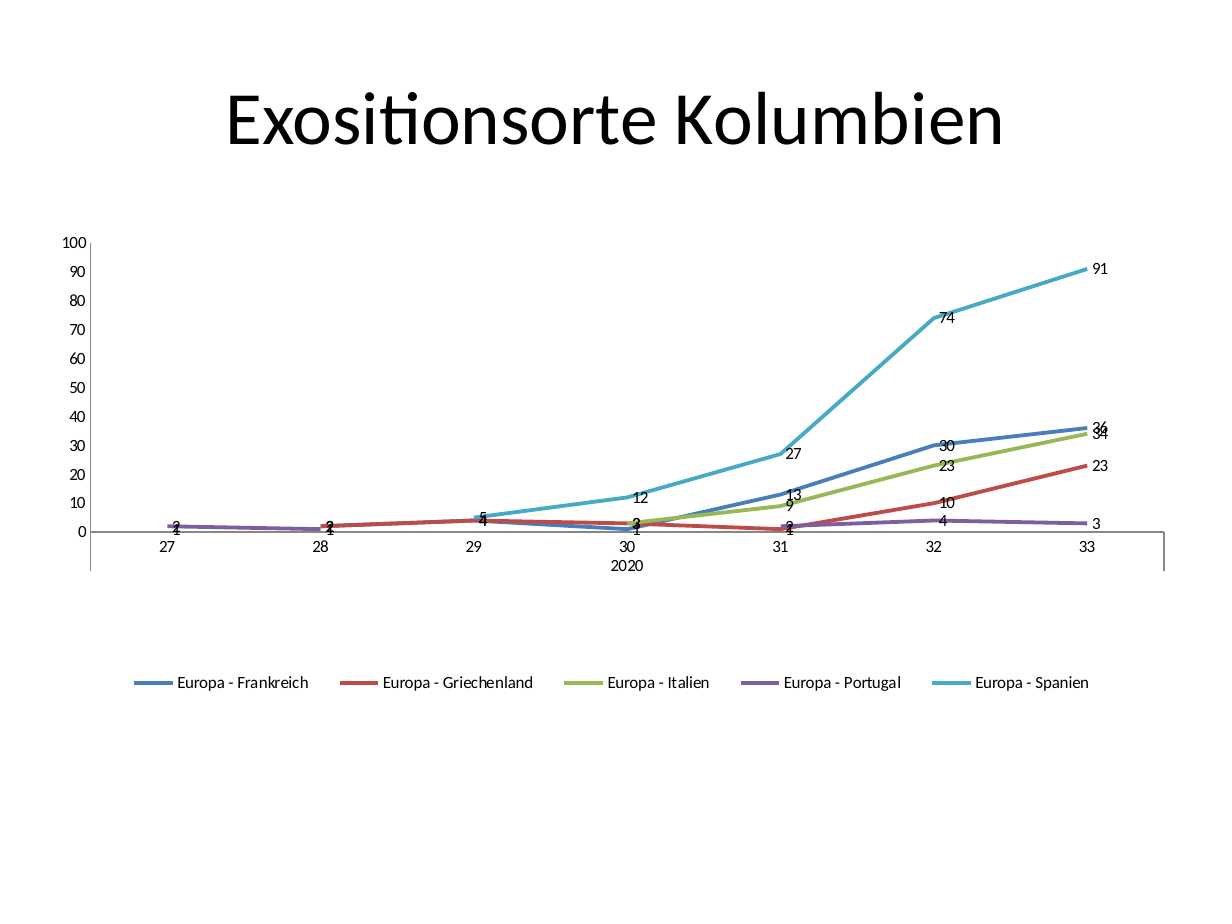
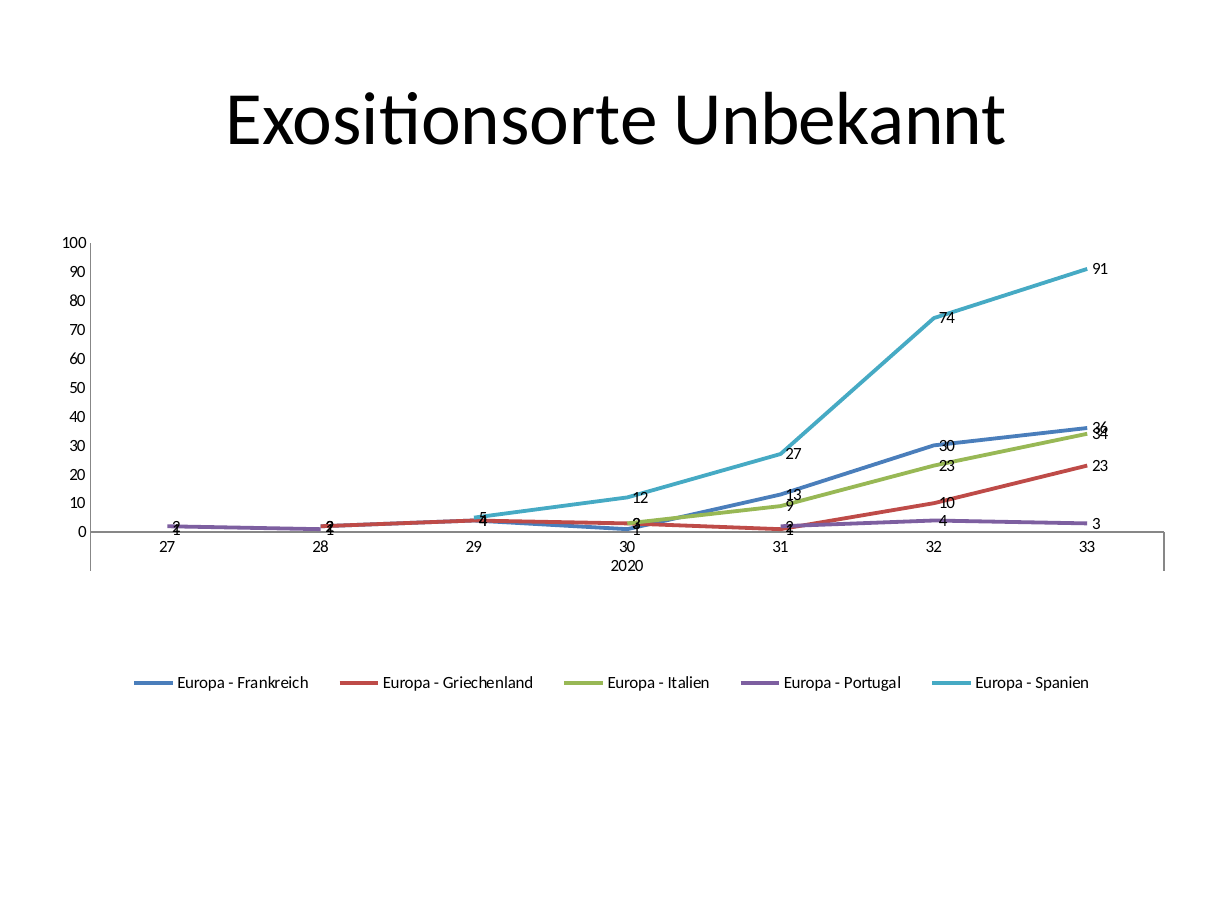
Kolumbien: Kolumbien -> Unbekannt (840, 119)
